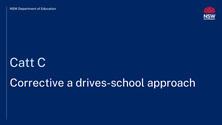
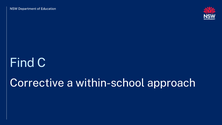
Catt: Catt -> Find (22, 63)
drives-school: drives-school -> within-school (110, 83)
